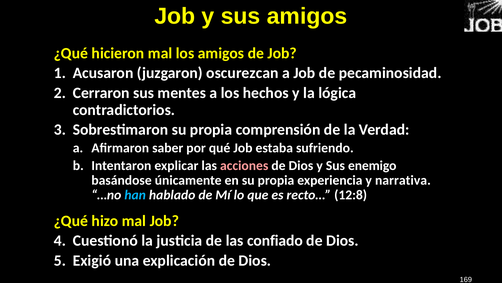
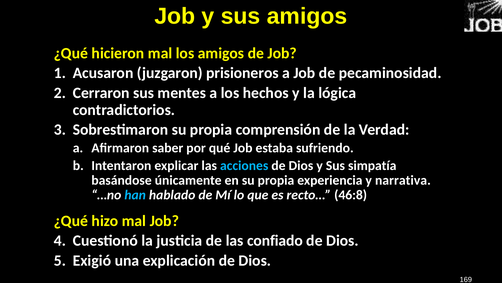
oscurezcan: oscurezcan -> prisioneros (242, 73)
acciones colour: pink -> light blue (244, 165)
enemigo: enemigo -> simpatía (372, 165)
12:8: 12:8 -> 46:8 (351, 195)
